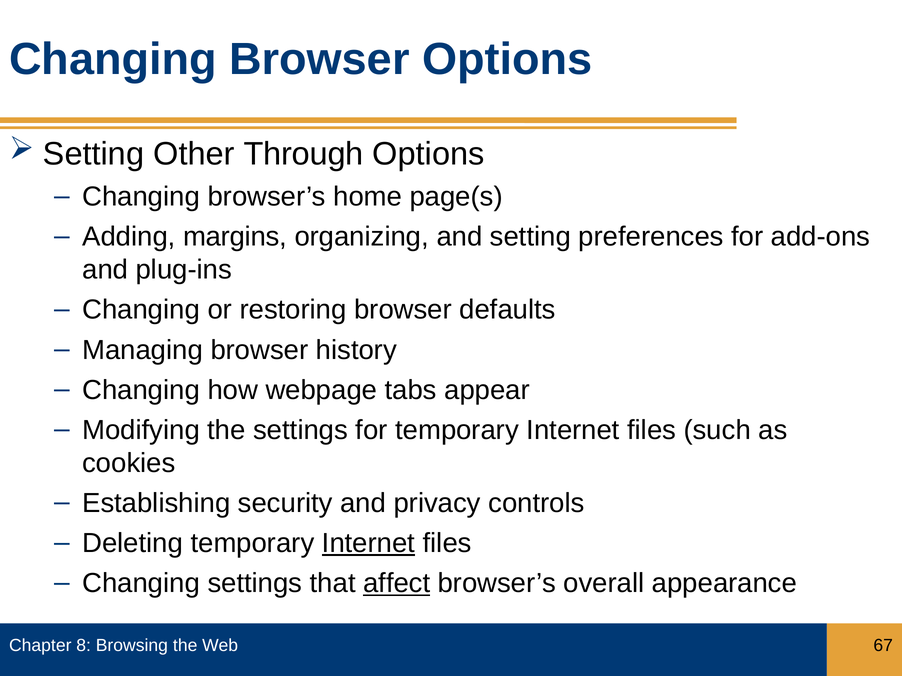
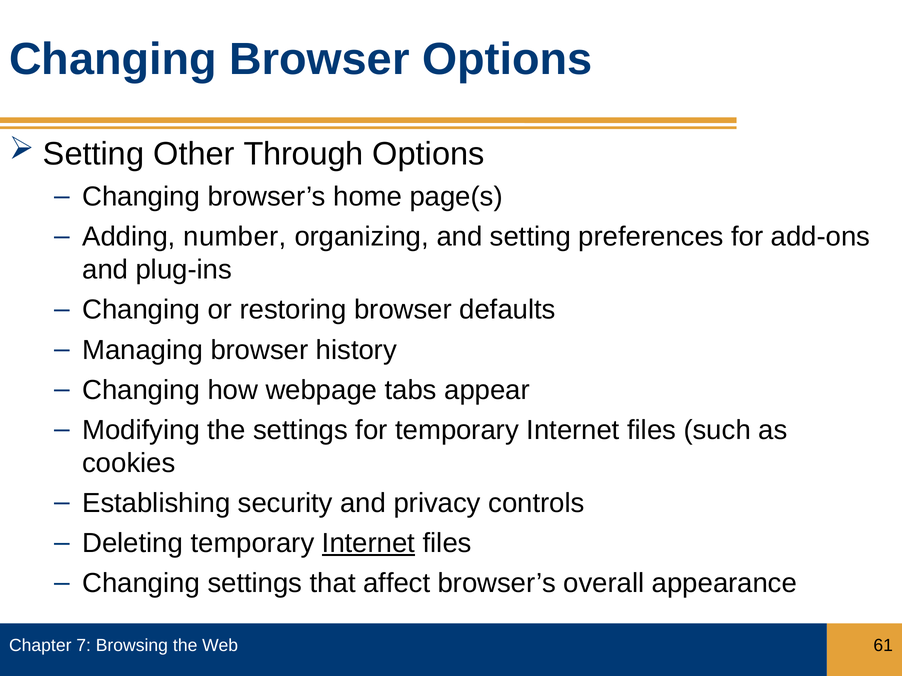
margins: margins -> number (235, 237)
affect underline: present -> none (397, 584)
8: 8 -> 7 (84, 646)
67: 67 -> 61 (883, 646)
